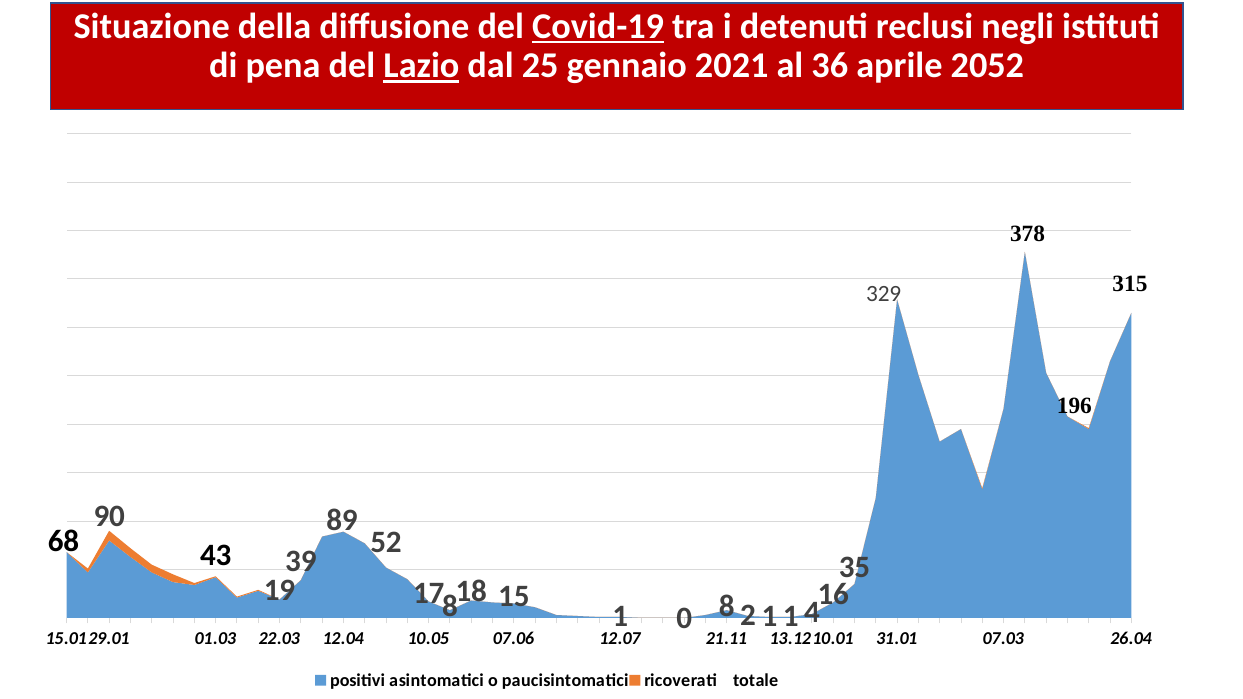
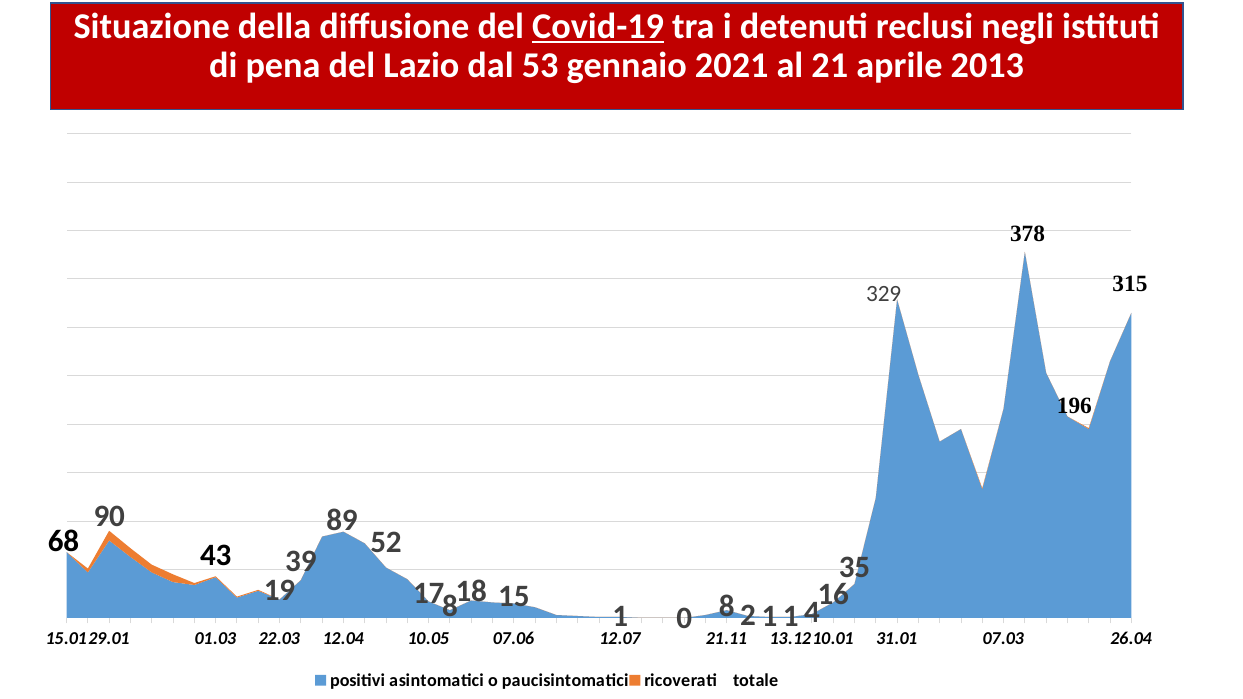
Lazio underline: present -> none (421, 66)
25: 25 -> 53 (540, 66)
36: 36 -> 21 (830, 66)
2052: 2052 -> 2013 (987, 66)
